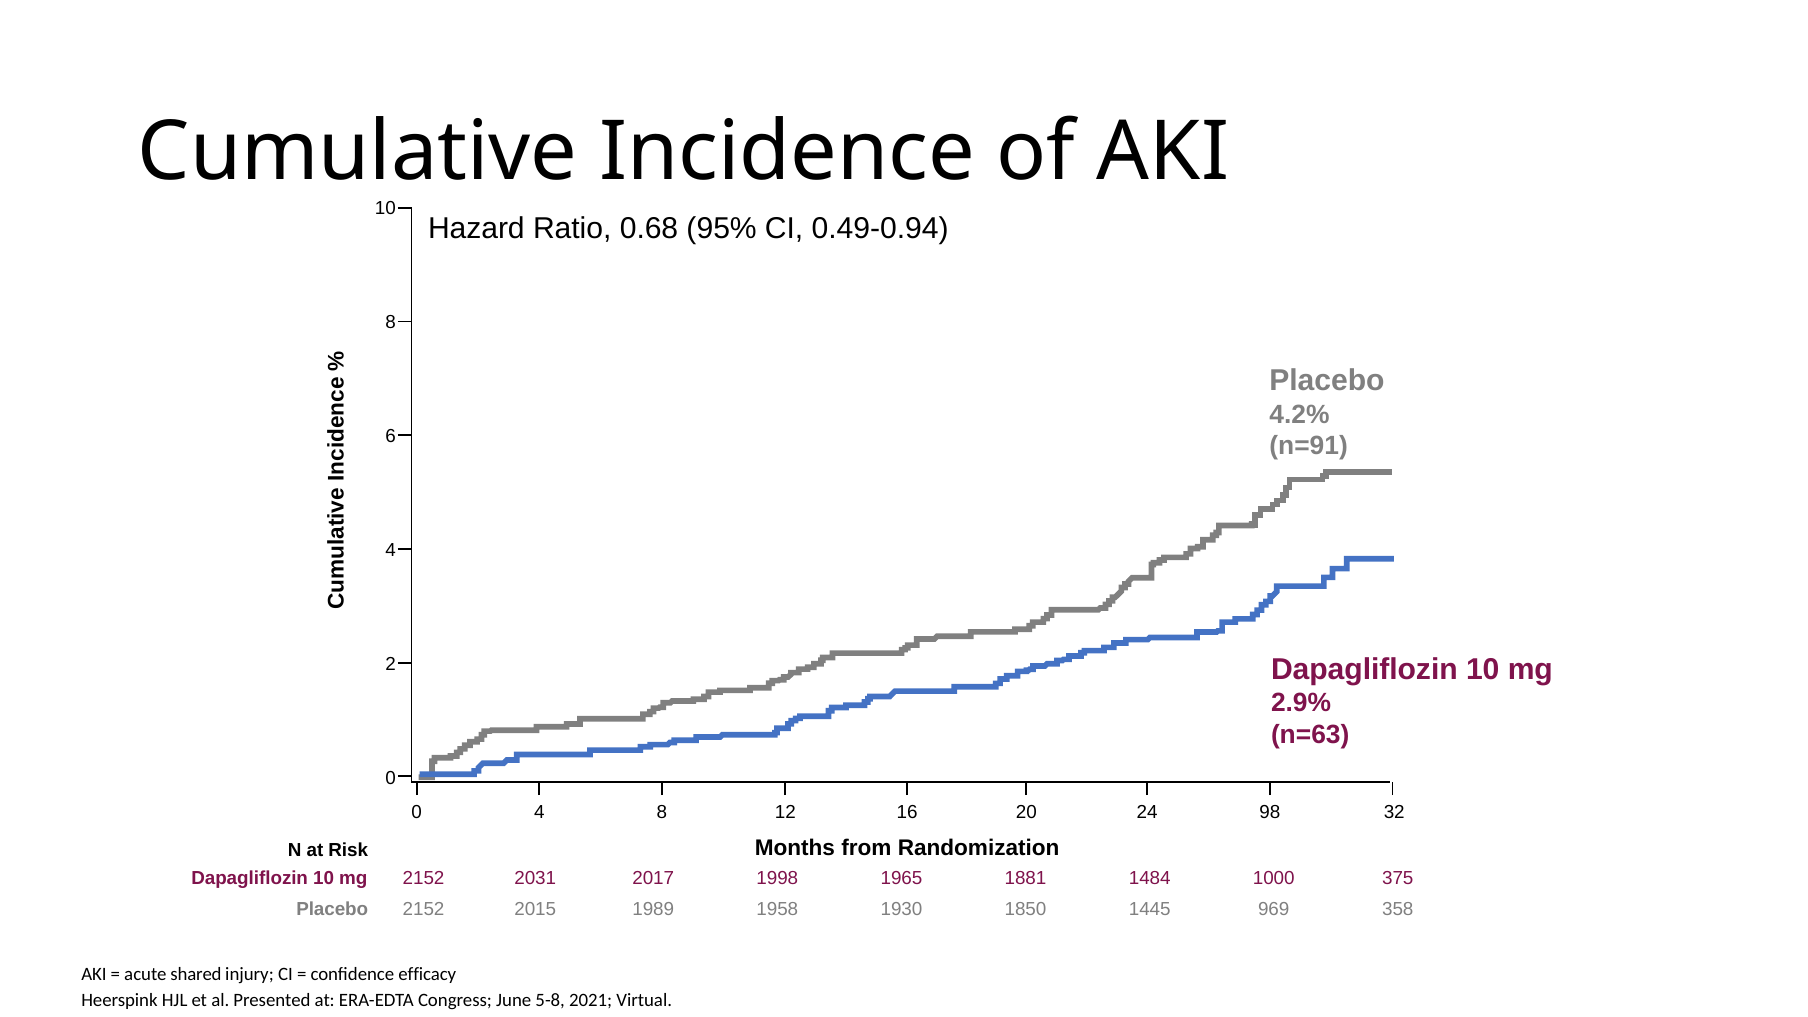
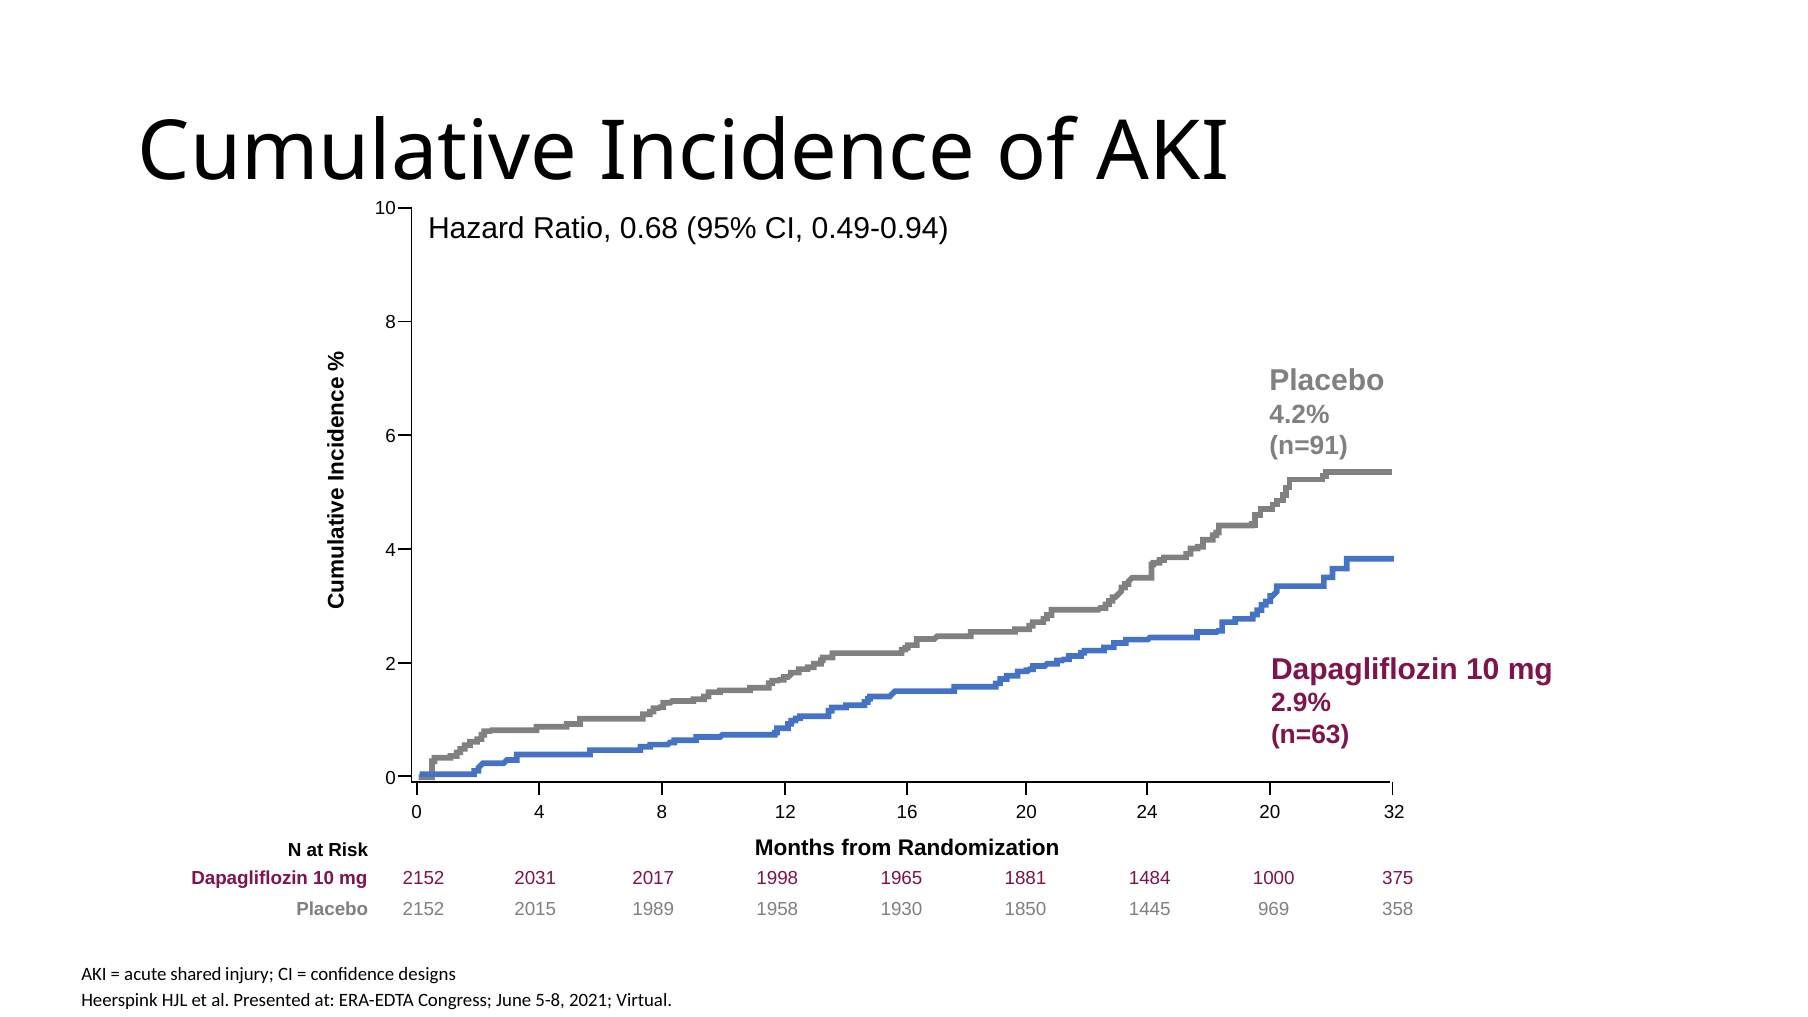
24 98: 98 -> 20 (1270, 812)
efficacy: efficacy -> designs (427, 974)
